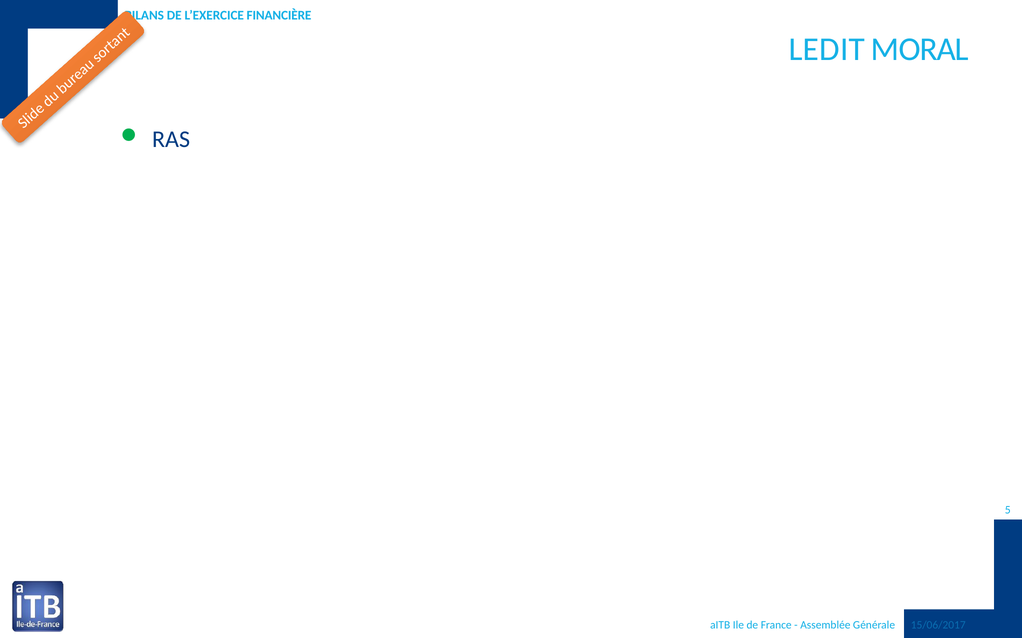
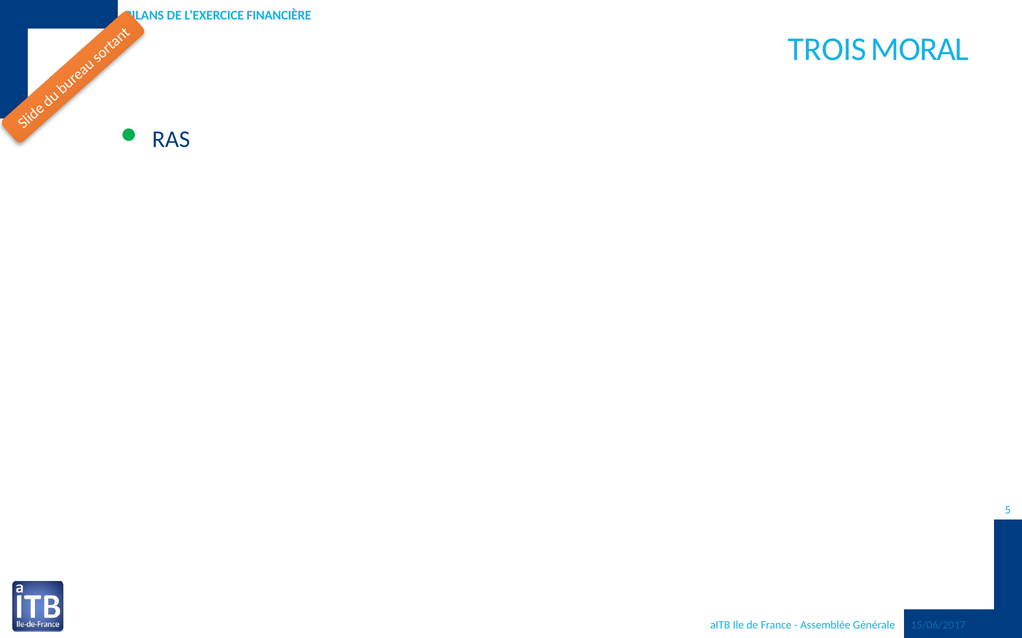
LEDIT: LEDIT -> TROIS (827, 49)
